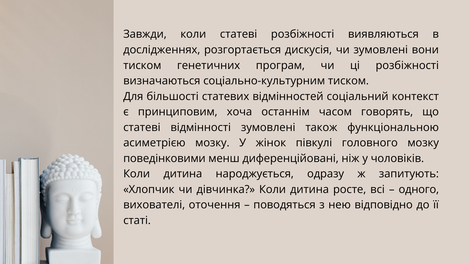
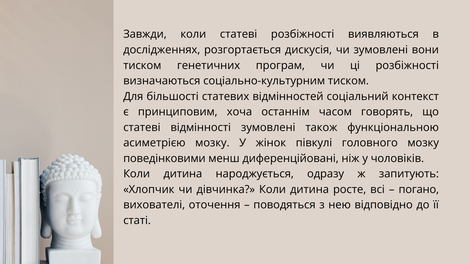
одного: одного -> погано (419, 190)
